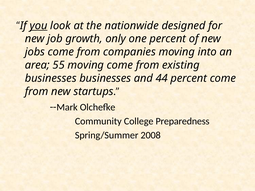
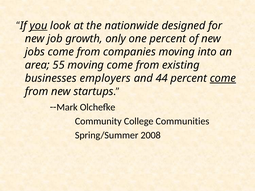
businesses businesses: businesses -> employers (105, 78)
come underline: none -> present (223, 78)
Preparedness: Preparedness -> Communities (182, 121)
